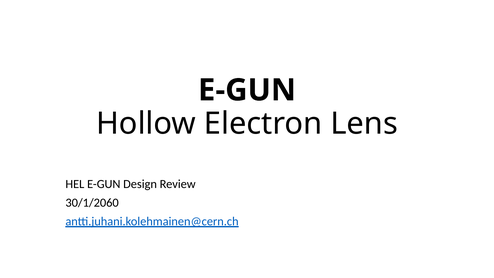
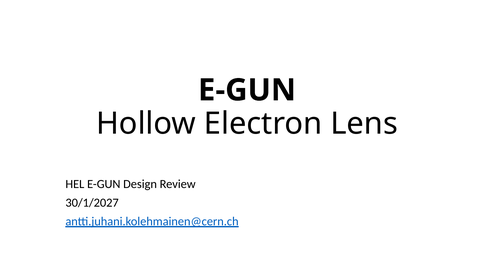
30/1/2060: 30/1/2060 -> 30/1/2027 (92, 203)
